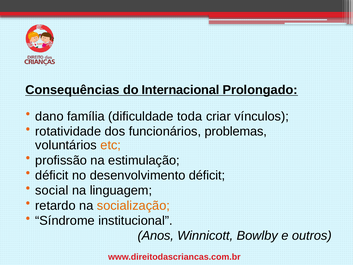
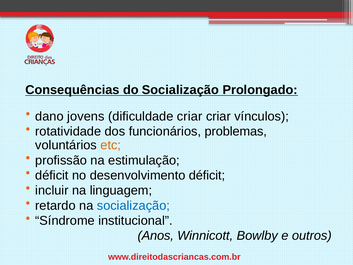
do Internacional: Internacional -> Socialização (180, 90)
família: família -> jovens (86, 116)
dificuldade toda: toda -> criar (190, 116)
social: social -> incluir (52, 190)
socialização colour: orange -> blue (133, 205)
